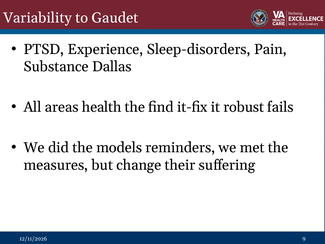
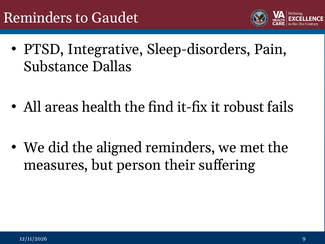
Variability: Variability -> Reminders (38, 18)
Experience: Experience -> Integrative (105, 49)
models: models -> aligned (119, 148)
change: change -> person (139, 165)
